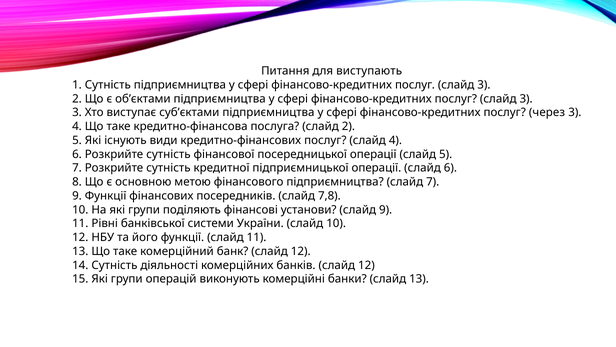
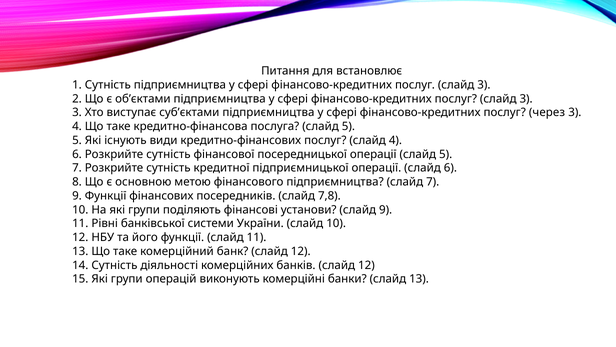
виступають: виступають -> встановлює (369, 71)
послуга слайд 2: 2 -> 5 (348, 126)
